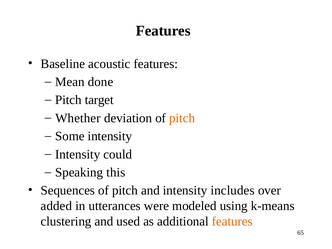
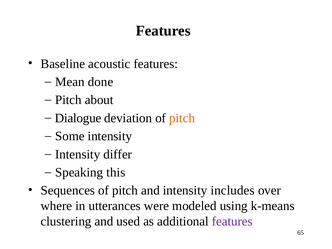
target: target -> about (99, 100)
Whether: Whether -> Dialogue (78, 118)
could: could -> differ (118, 154)
added: added -> where (56, 206)
features colour: orange -> purple (232, 221)
